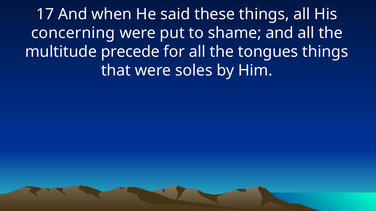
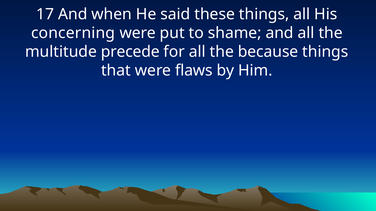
tongues: tongues -> because (268, 52)
soles: soles -> flaws (194, 71)
